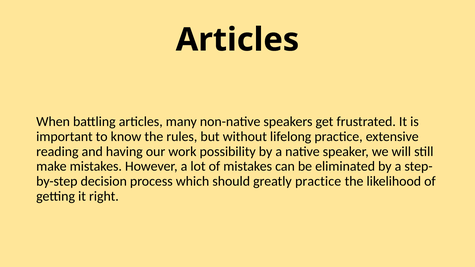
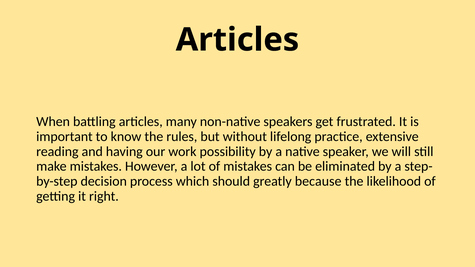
greatly practice: practice -> because (318, 181)
